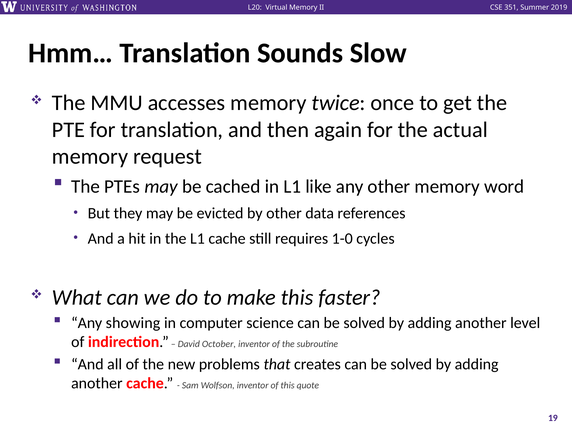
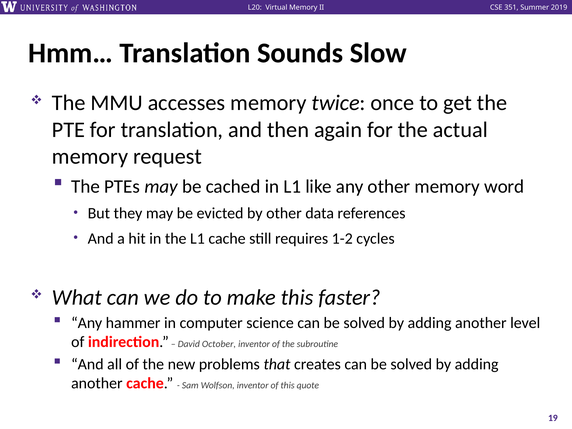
1-0: 1-0 -> 1-2 (342, 239)
showing: showing -> hammer (133, 323)
